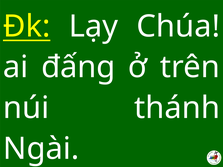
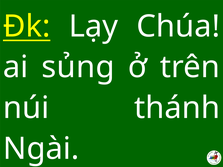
đấng: đấng -> sủng (78, 67)
